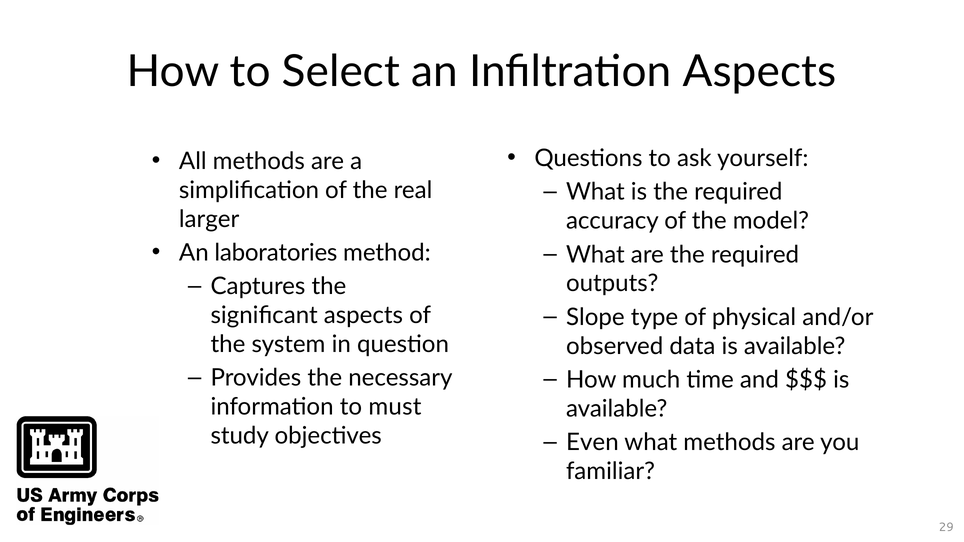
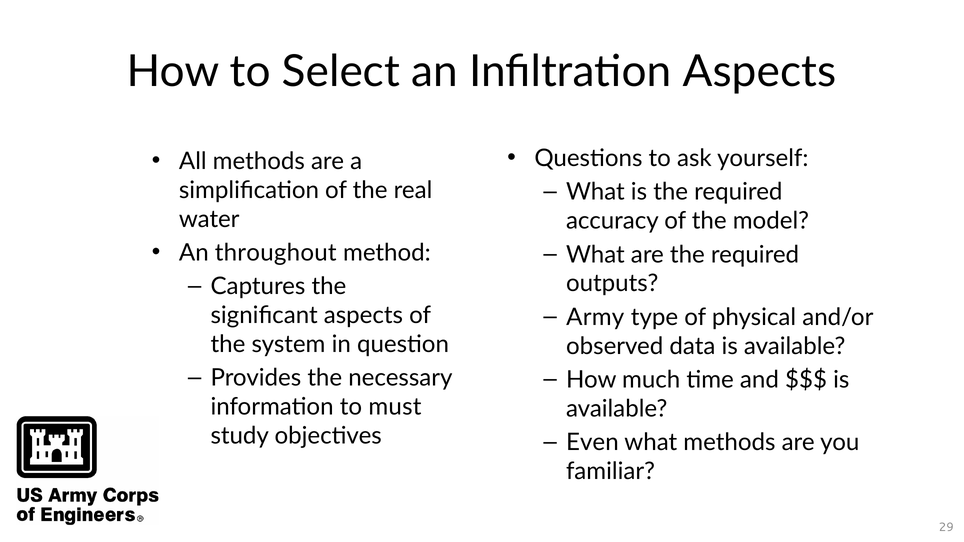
larger: larger -> water (209, 219)
laboratories: laboratories -> throughout (276, 253)
Slope: Slope -> Army (595, 317)
